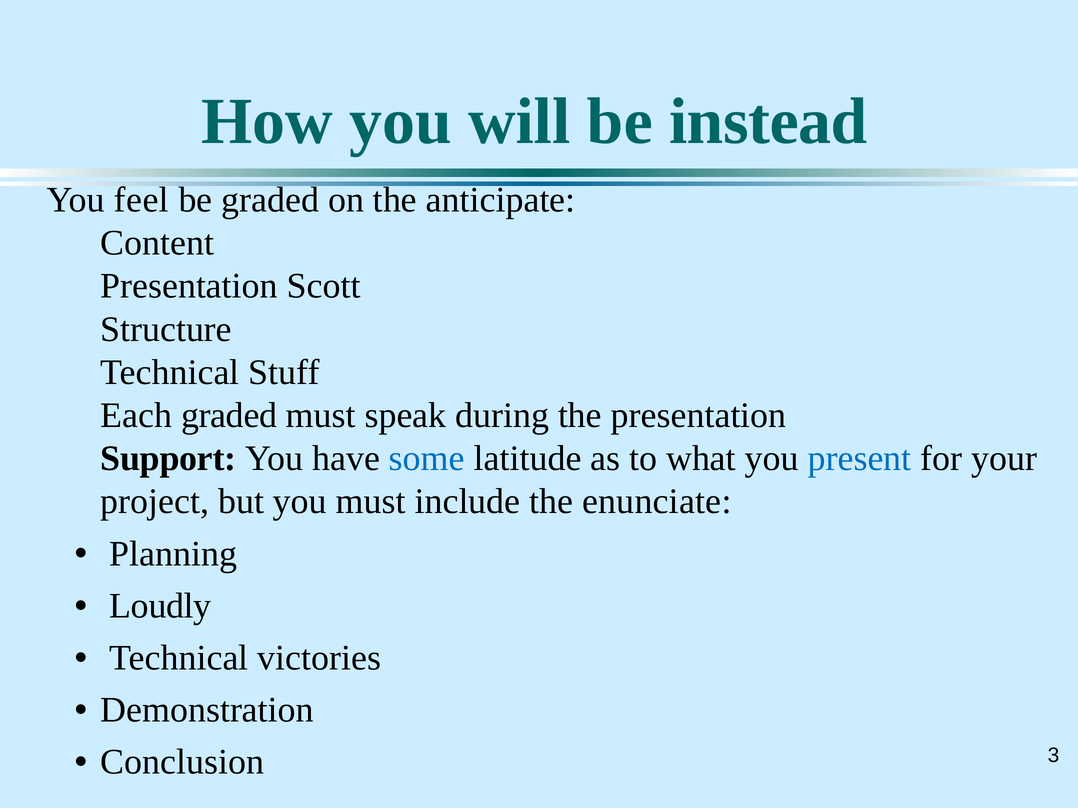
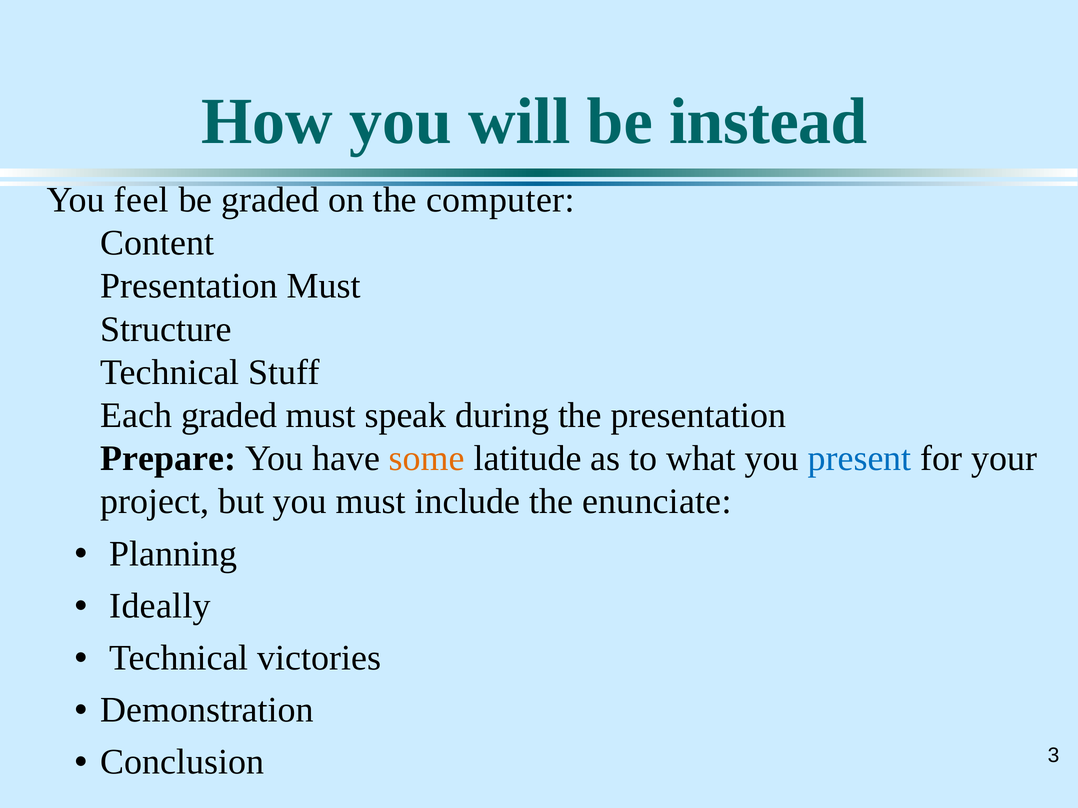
anticipate: anticipate -> computer (500, 200)
Presentation Scott: Scott -> Must (324, 286)
Support: Support -> Prepare (168, 459)
some colour: blue -> orange (427, 459)
Loudly: Loudly -> Ideally (160, 606)
